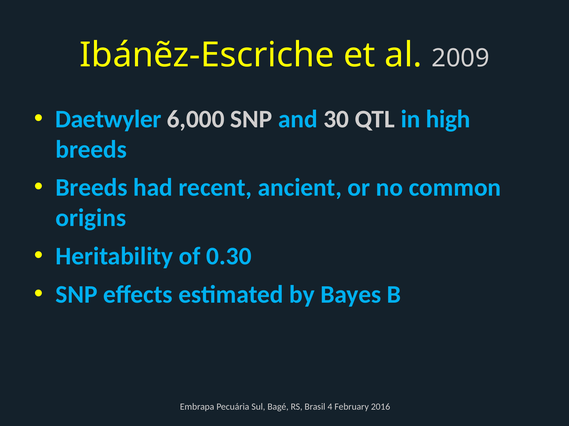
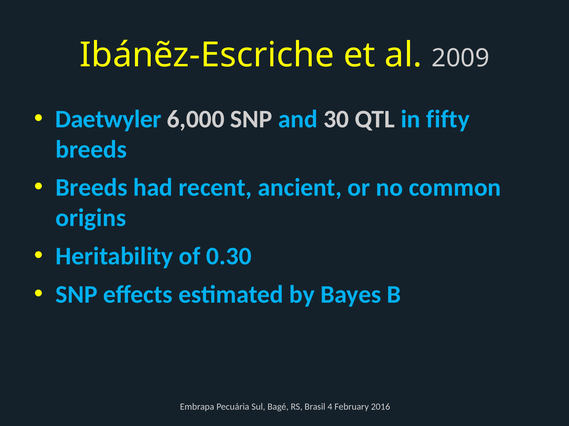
high: high -> fifty (448, 119)
